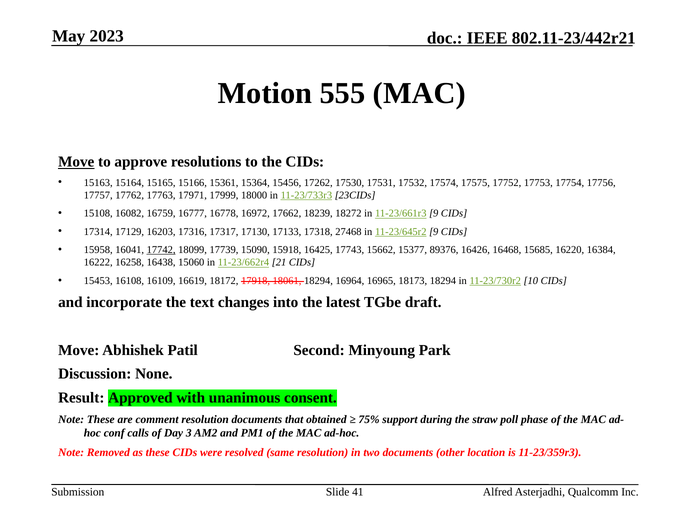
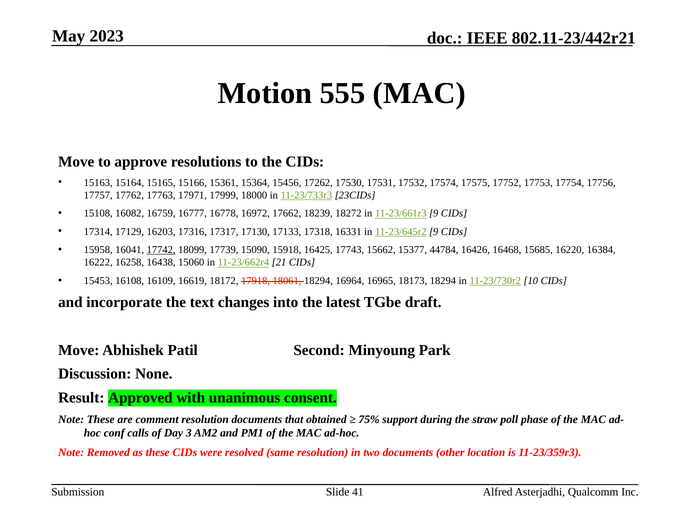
Move underline: present -> none (76, 162)
27468: 27468 -> 16331 (348, 232)
89376: 89376 -> 44784 (444, 250)
